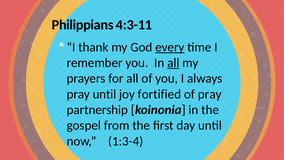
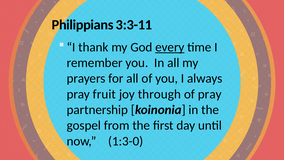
4:3-11: 4:3-11 -> 3:3-11 (134, 25)
all underline: present -> none (173, 63)
pray until: until -> fruit (104, 94)
fortified: fortified -> through (159, 94)
1:3-4: 1:3-4 -> 1:3-0 (126, 141)
